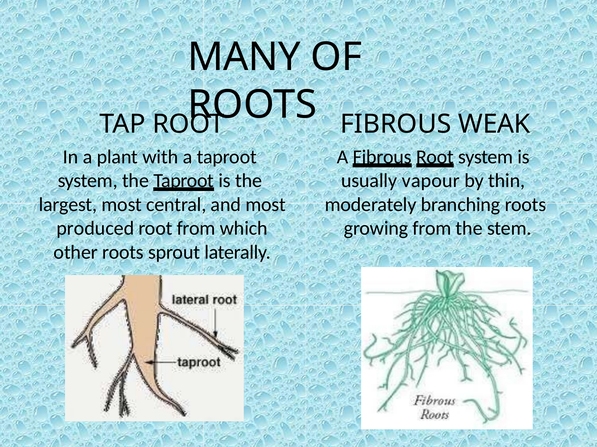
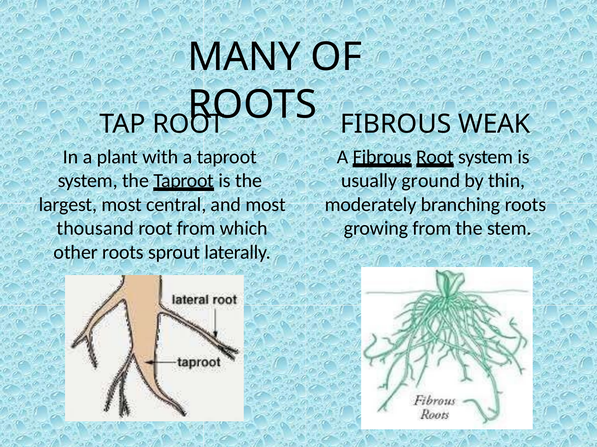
vapour: vapour -> ground (431, 181)
produced: produced -> thousand (95, 229)
